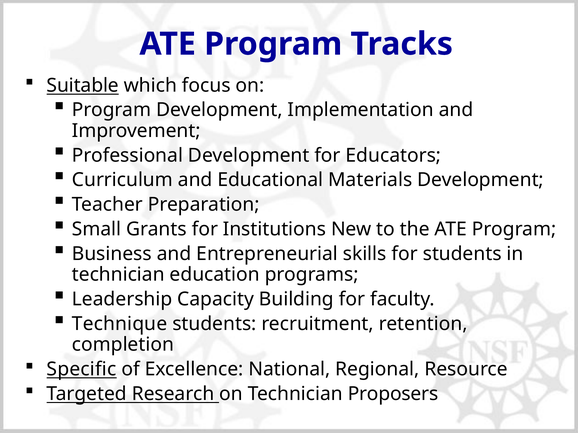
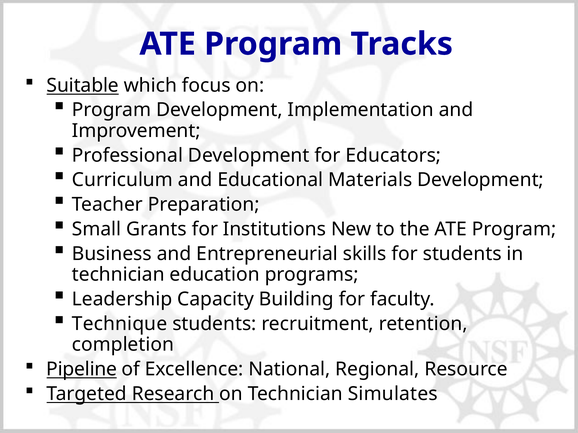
Specific: Specific -> Pipeline (82, 370)
Proposers: Proposers -> Simulates (393, 394)
